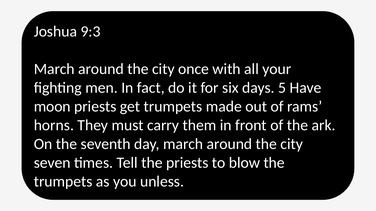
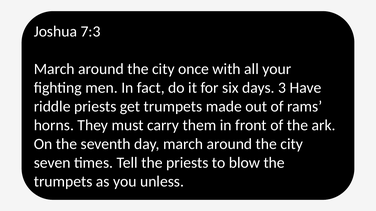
9:3: 9:3 -> 7:3 (91, 32)
5: 5 -> 3 (282, 88)
moon: moon -> riddle (52, 107)
